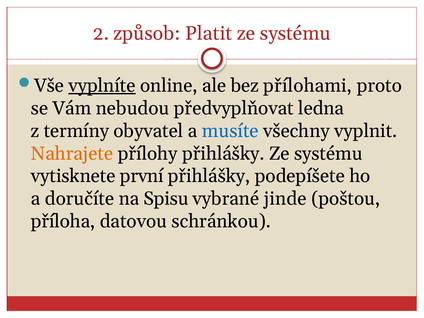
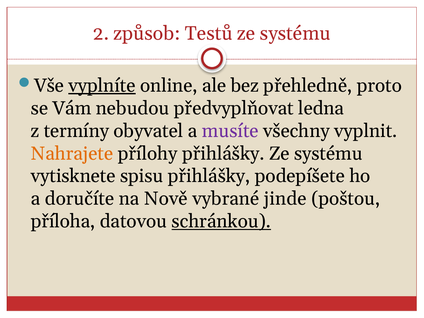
Platit: Platit -> Testů (209, 33)
přílohami: přílohami -> přehledně (308, 86)
musíte colour: blue -> purple (230, 131)
první: první -> spisu (142, 176)
Spisu: Spisu -> Nově (166, 199)
schránkou underline: none -> present (221, 221)
